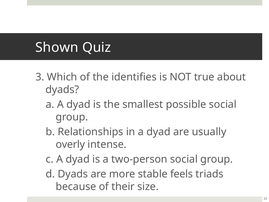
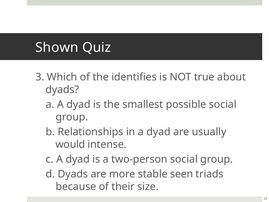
overly: overly -> would (70, 144)
feels: feels -> seen (182, 174)
